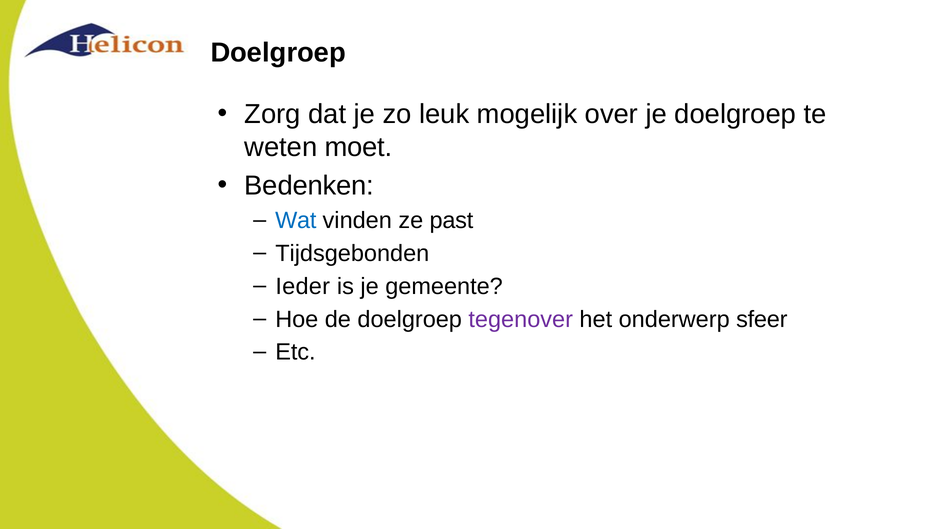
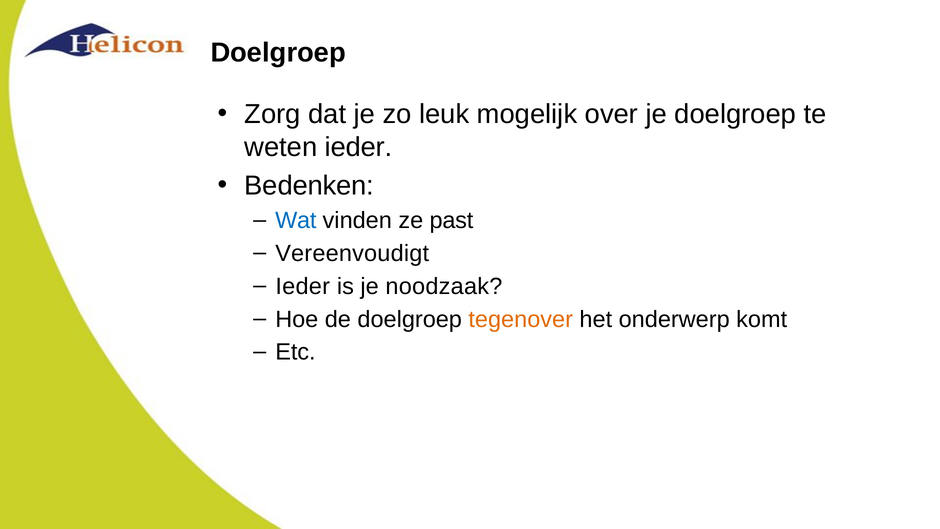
weten moet: moet -> ieder (359, 147)
Tijdsgebonden: Tijdsgebonden -> Vereenvoudigt (352, 253)
gemeente: gemeente -> noodzaak (444, 286)
tegenover colour: purple -> orange (521, 319)
sfeer: sfeer -> komt (762, 319)
